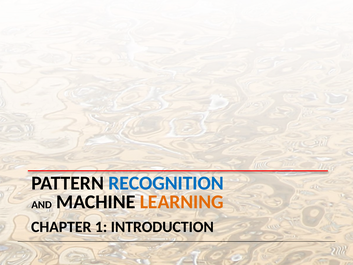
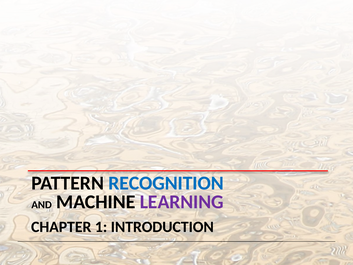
LEARNING colour: orange -> purple (182, 202)
